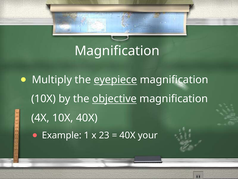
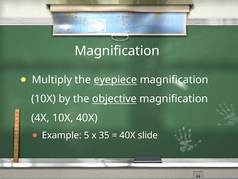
1: 1 -> 5 (87, 135)
23: 23 -> 35 (104, 135)
your: your -> slide (148, 135)
